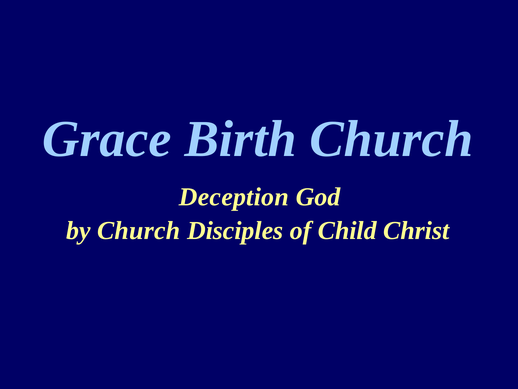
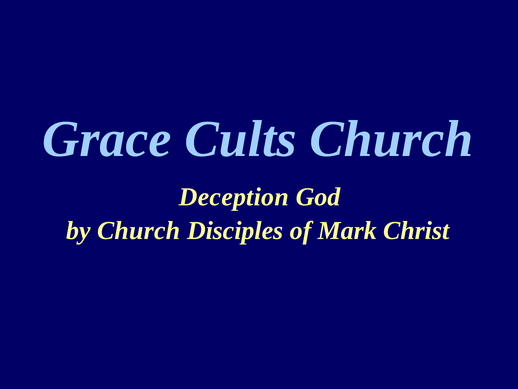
Birth: Birth -> Cults (240, 139)
Child: Child -> Mark (347, 230)
